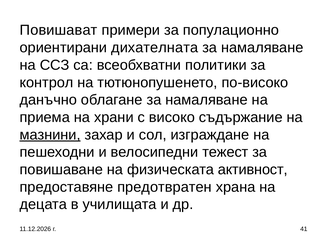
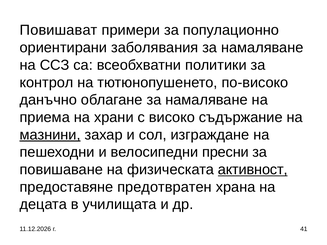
дихателната: дихателната -> заболявания (155, 48)
тежест: тежест -> пресни (225, 152)
активност underline: none -> present (253, 170)
